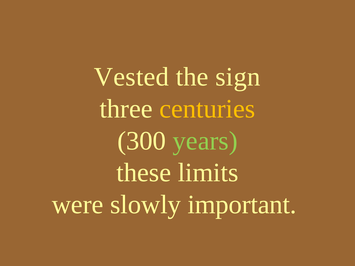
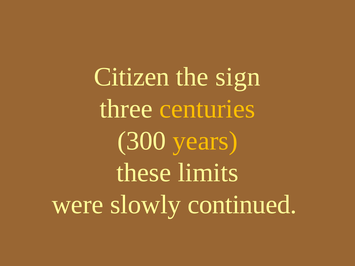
Vested: Vested -> Citizen (132, 77)
years colour: light green -> yellow (205, 141)
important: important -> continued (242, 205)
